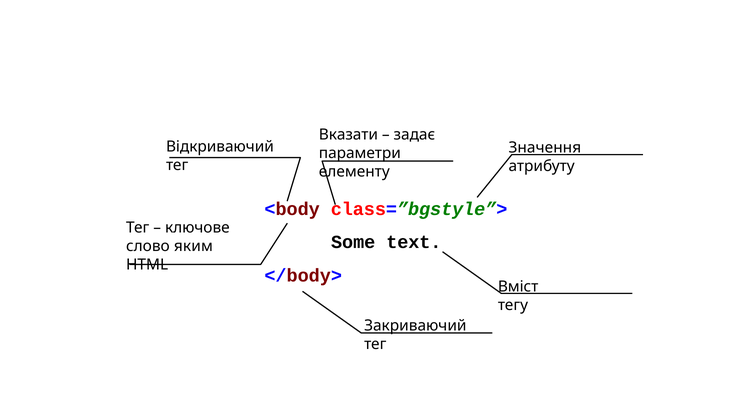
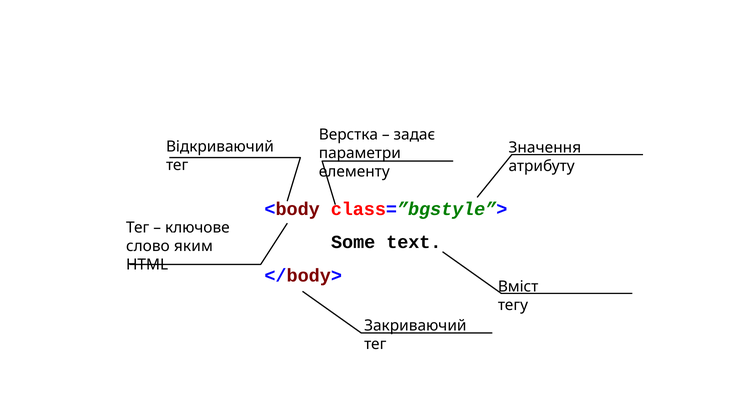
Вказати: Вказати -> Верстка (348, 135)
